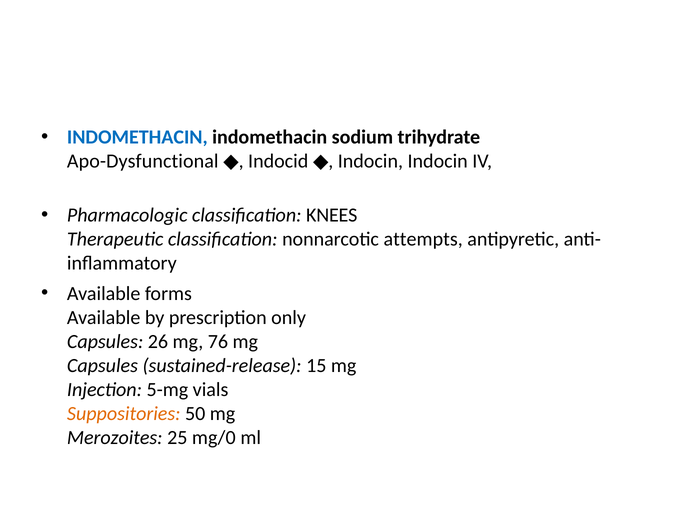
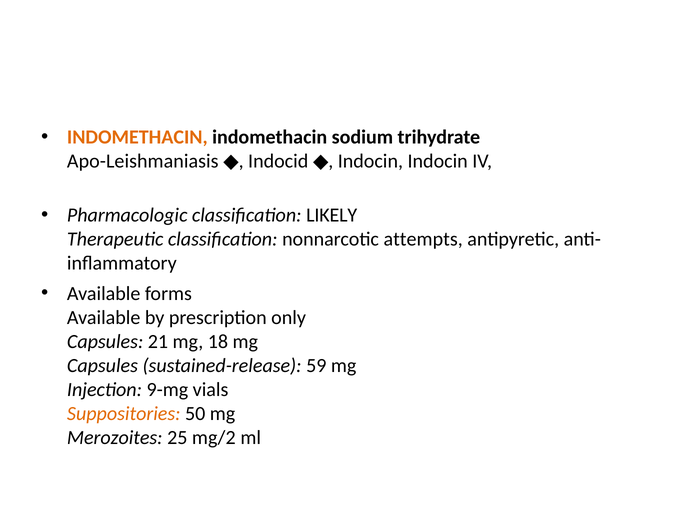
INDOMETHACIN colour: blue -> orange (137, 137)
Apo-Dysfunctional: Apo-Dysfunctional -> Apo-Leishmaniasis (143, 161)
KNEES: KNEES -> LIKELY (332, 215)
26: 26 -> 21 (158, 342)
76: 76 -> 18 (218, 342)
15: 15 -> 59 (316, 366)
5-mg: 5-mg -> 9-mg (167, 390)
mg/0: mg/0 -> mg/2 (214, 438)
